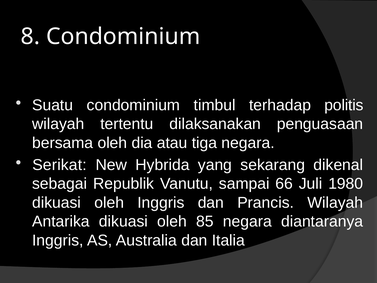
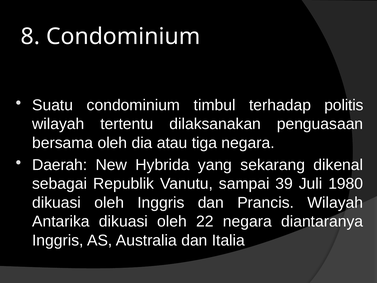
Serikat: Serikat -> Daerah (60, 165)
66: 66 -> 39 (284, 184)
85: 85 -> 22 (205, 221)
